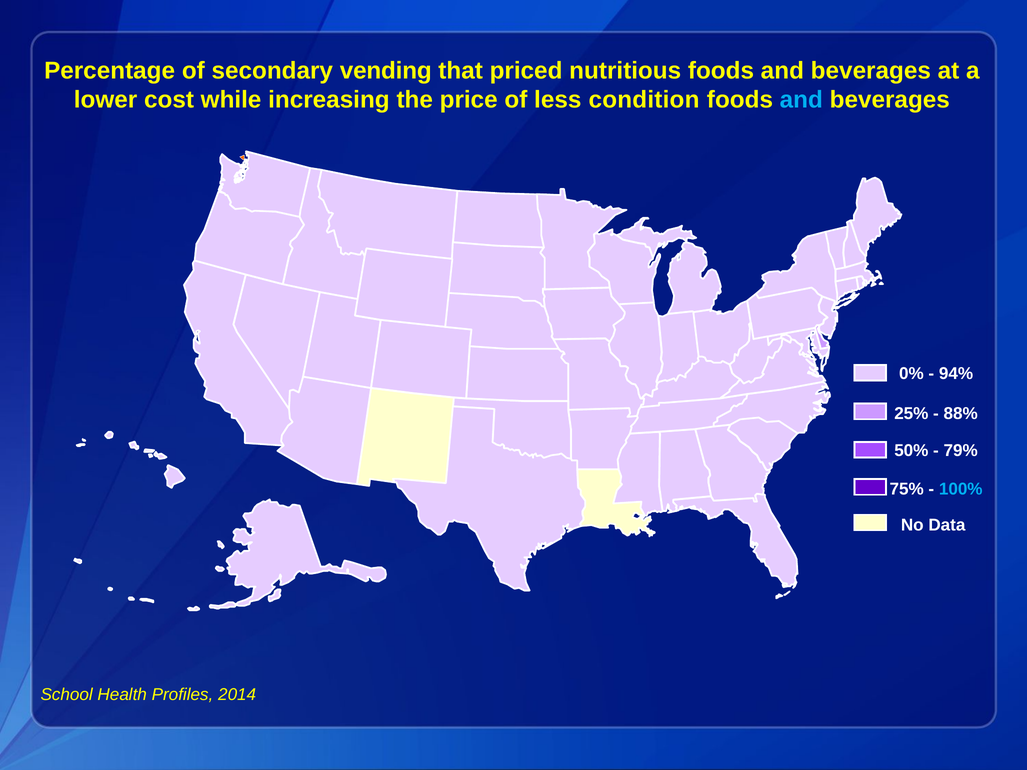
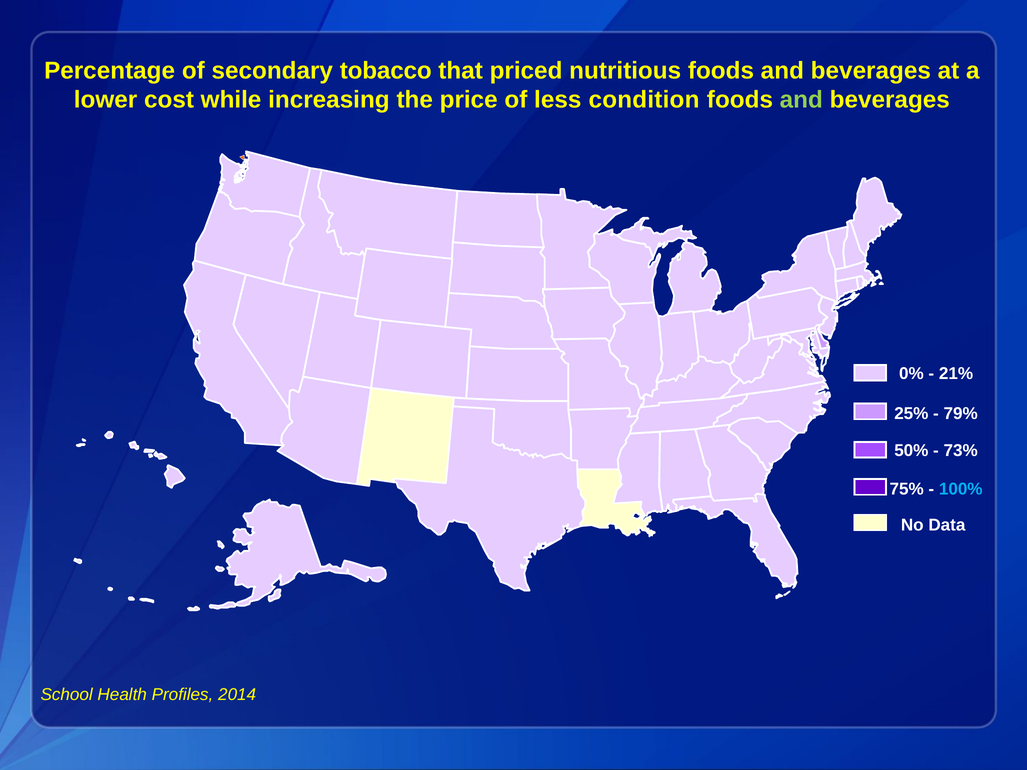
vending: vending -> tobacco (386, 71)
and colour: light blue -> light green (801, 100)
94%: 94% -> 21% (956, 374)
88%: 88% -> 79% (961, 414)
79%: 79% -> 73% (961, 451)
